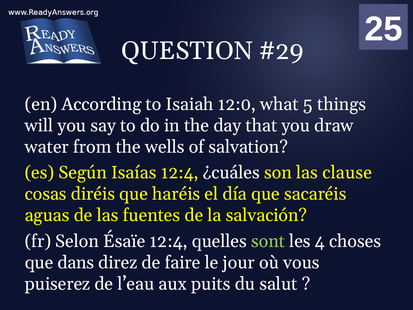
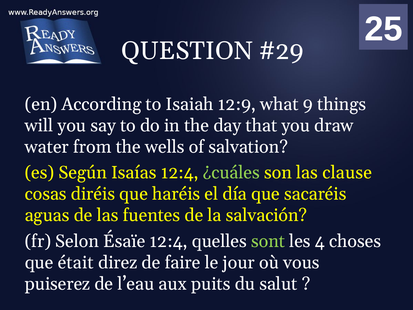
12:0: 12:0 -> 12:9 (237, 104)
5: 5 -> 9 (308, 104)
¿cuáles colour: white -> light green (231, 173)
dans: dans -> était (76, 262)
